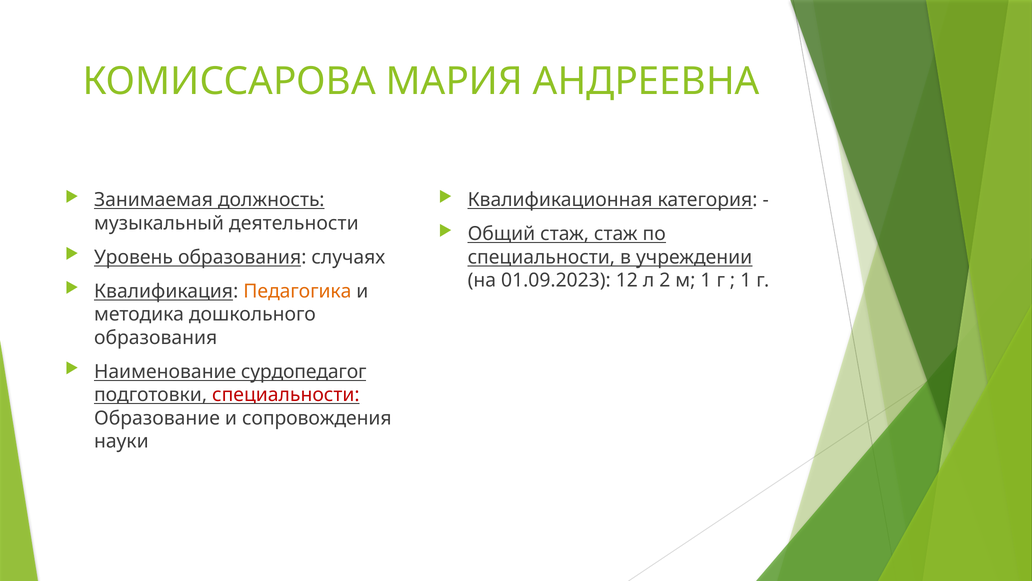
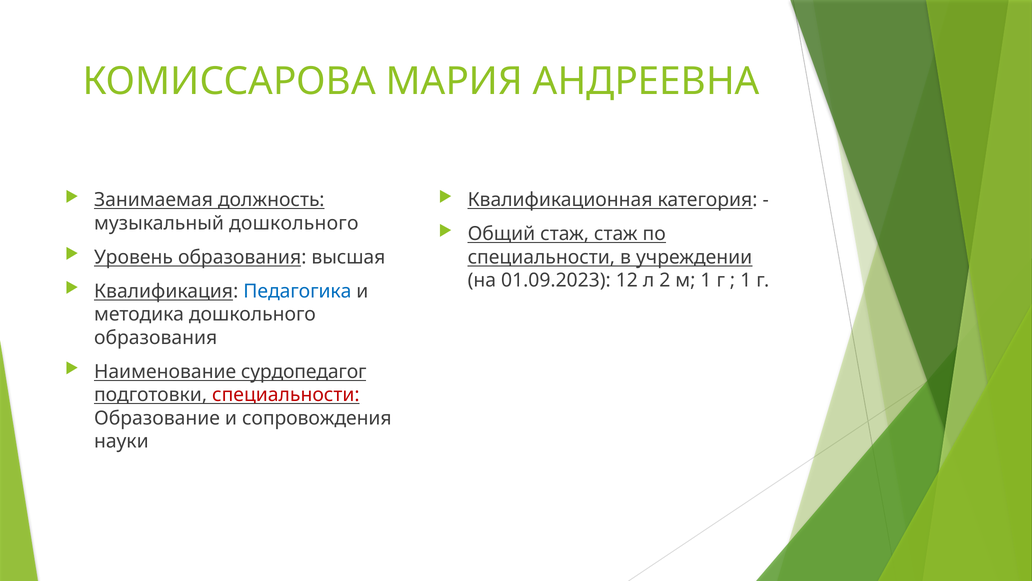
музыкальный деятельности: деятельности -> дошкольного (294, 223)
случаях: случаях -> высшая (348, 257)
Педагогика colour: orange -> blue (297, 291)
